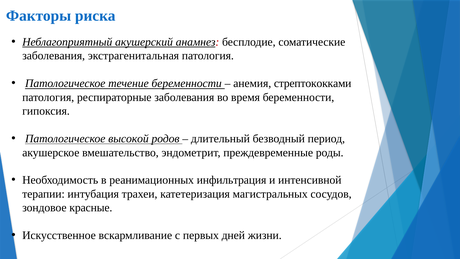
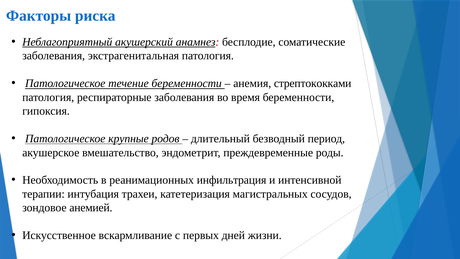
высокой: высокой -> крупные (129, 139)
красные: красные -> анемией (91, 208)
